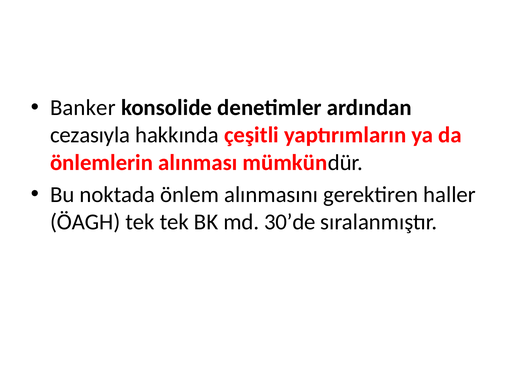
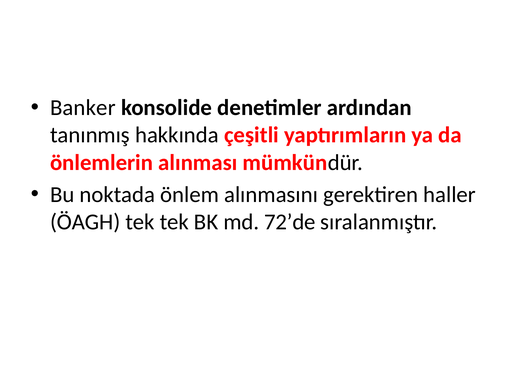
cezasıyla: cezasıyla -> tanınmış (90, 135)
30’de: 30’de -> 72’de (290, 222)
